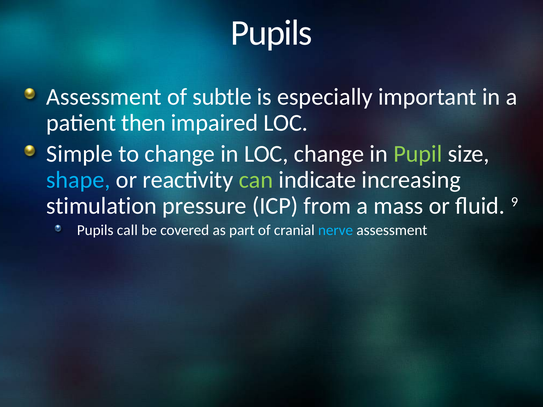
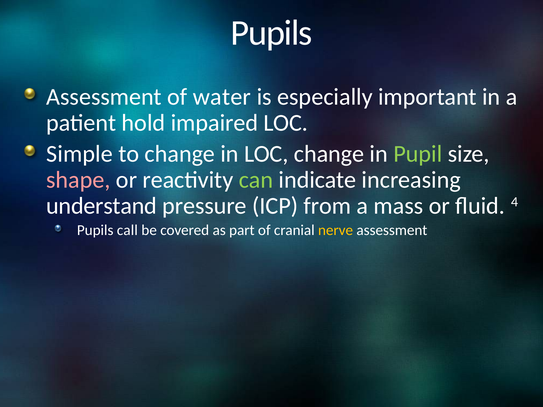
subtle: subtle -> water (222, 97)
then: then -> hold (143, 123)
shape colour: light blue -> pink (78, 180)
stimulation: stimulation -> understand (102, 206)
9: 9 -> 4 (515, 202)
nerve colour: light blue -> yellow (336, 230)
